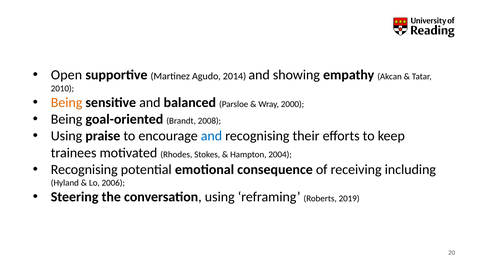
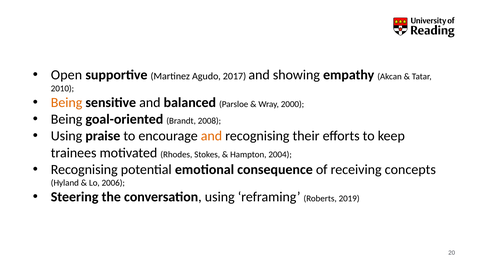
2014: 2014 -> 2017 (235, 76)
and colour: blue -> orange (211, 136)
including: including -> concepts (410, 169)
